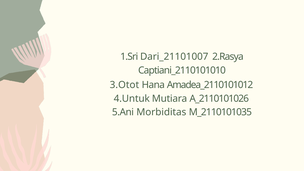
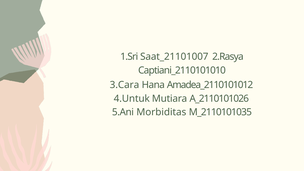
Dari_21101007: Dari_21101007 -> Saat_21101007 (174, 57)
3.Otot: 3.Otot -> 3.Cara (124, 85)
